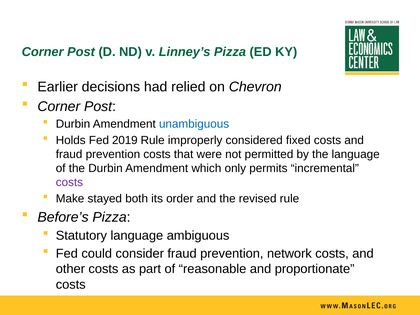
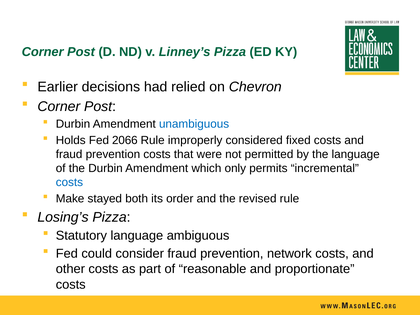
2019: 2019 -> 2066 (125, 140)
costs colour: purple -> blue (69, 182)
Before’s: Before’s -> Losing’s (63, 217)
